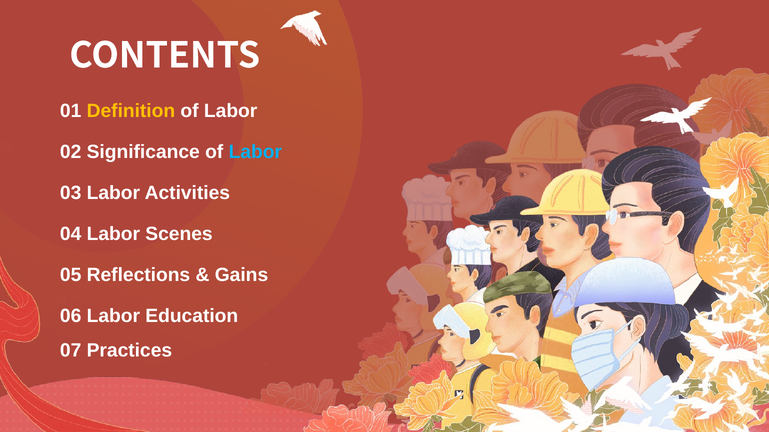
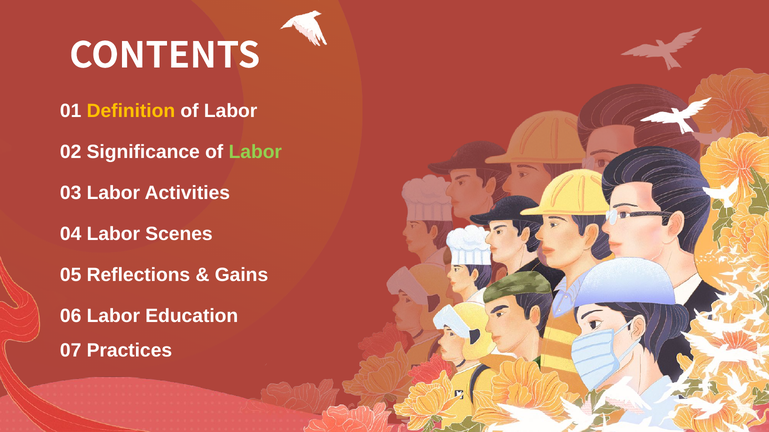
Labor colour: light blue -> light green (255, 152)
